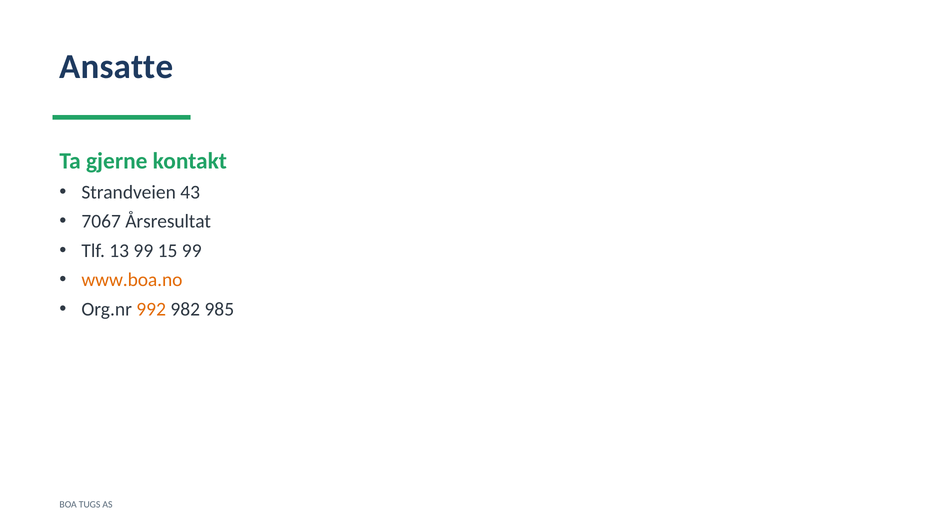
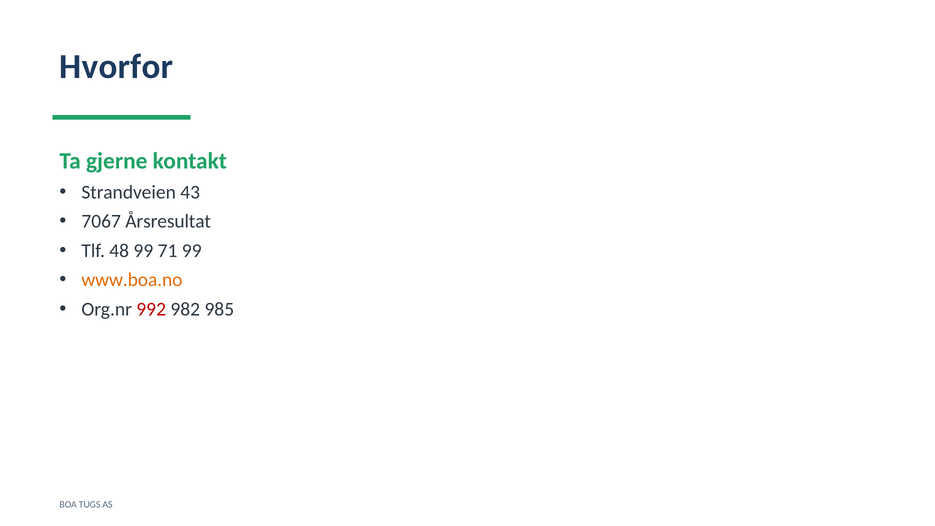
Ansatte: Ansatte -> Hvorfor (116, 67)
13: 13 -> 48 (119, 251)
15: 15 -> 71 (168, 251)
992 colour: orange -> red (151, 309)
